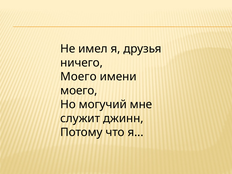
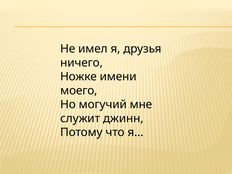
Моего: Моего -> Ножке (79, 77)
